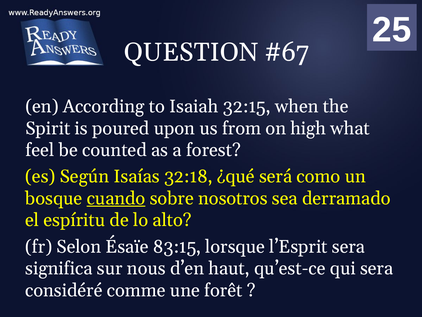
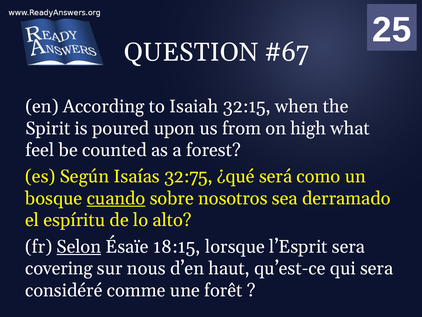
32:18: 32:18 -> 32:75 (188, 176)
Selon underline: none -> present (79, 246)
83:15: 83:15 -> 18:15 (177, 246)
significa: significa -> covering (59, 268)
